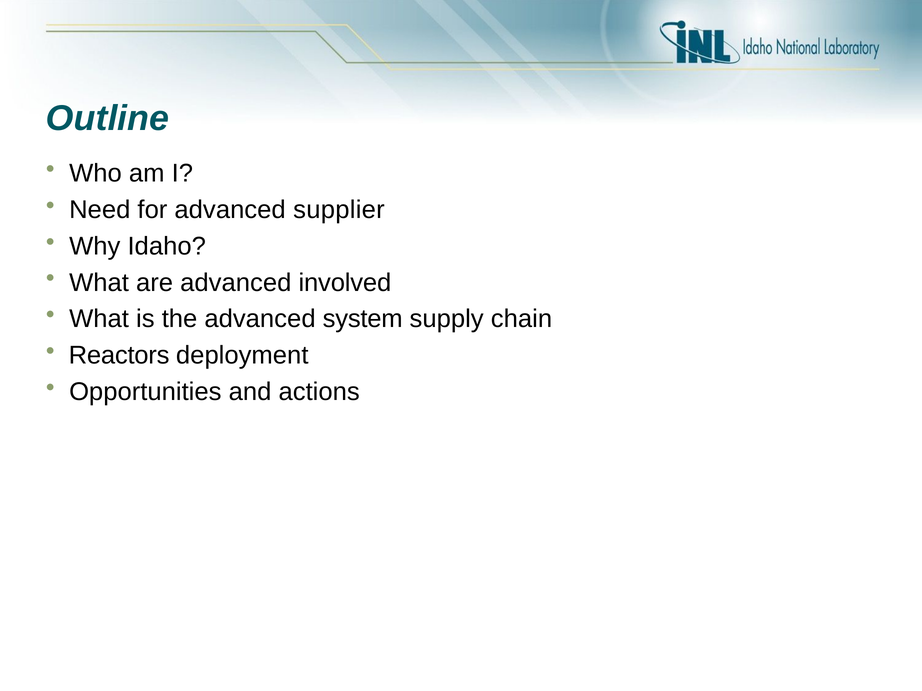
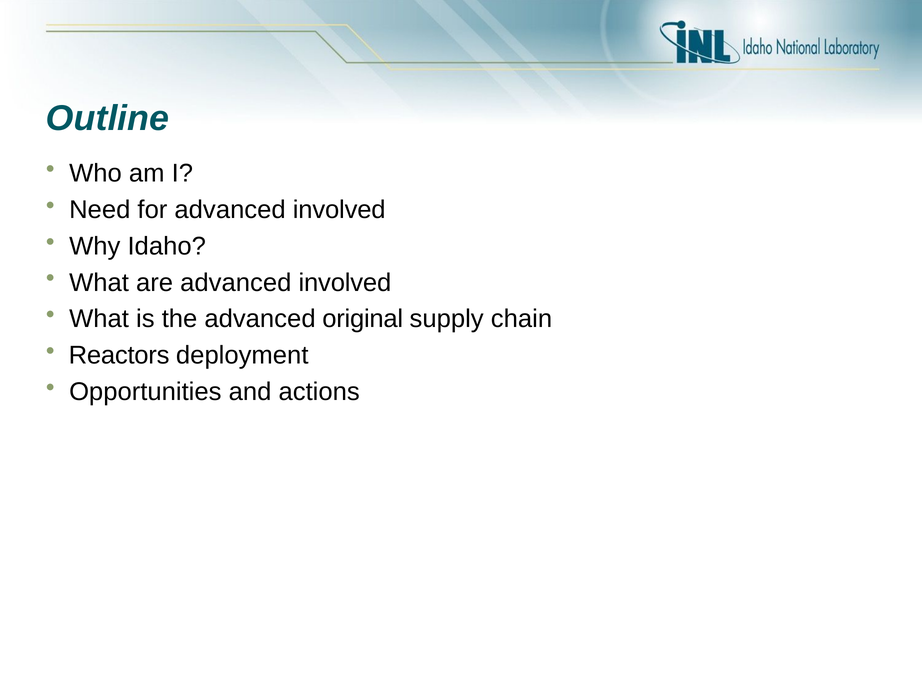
for advanced supplier: supplier -> involved (339, 210)
system: system -> original (363, 319)
